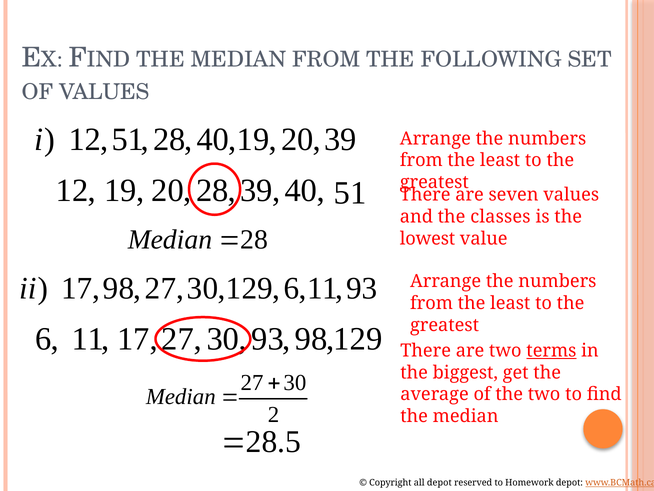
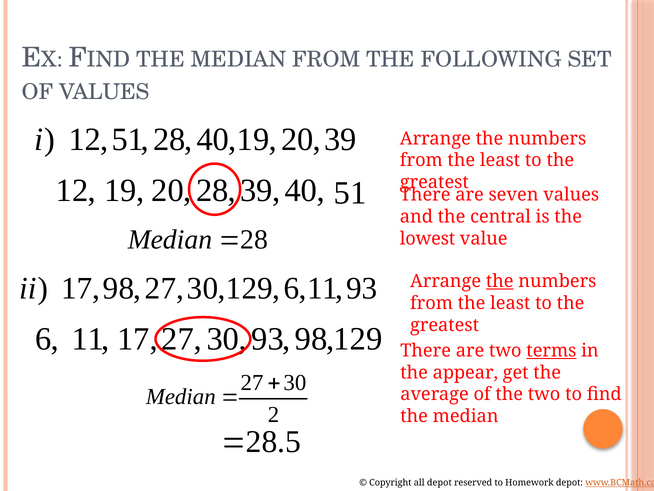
classes: classes -> central (501, 216)
the underline: none -> present (500, 281)
biggest: biggest -> appear (465, 372)
